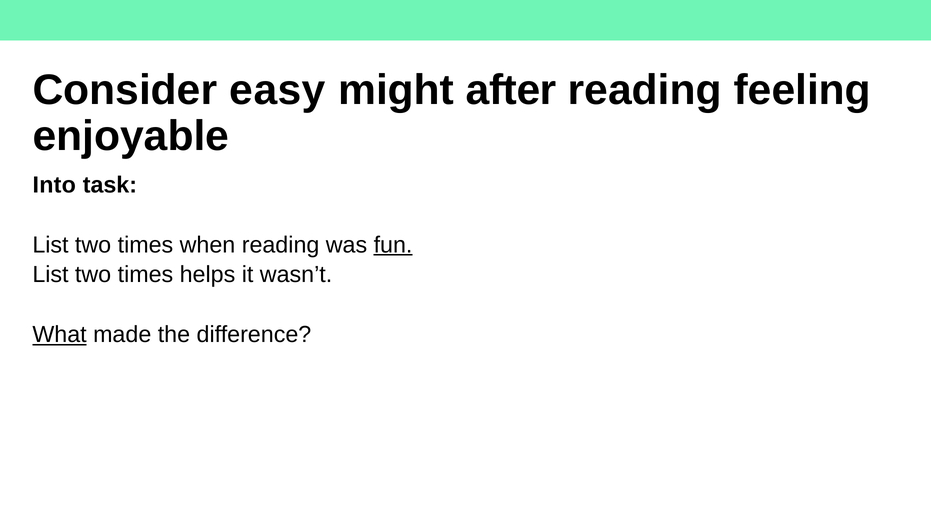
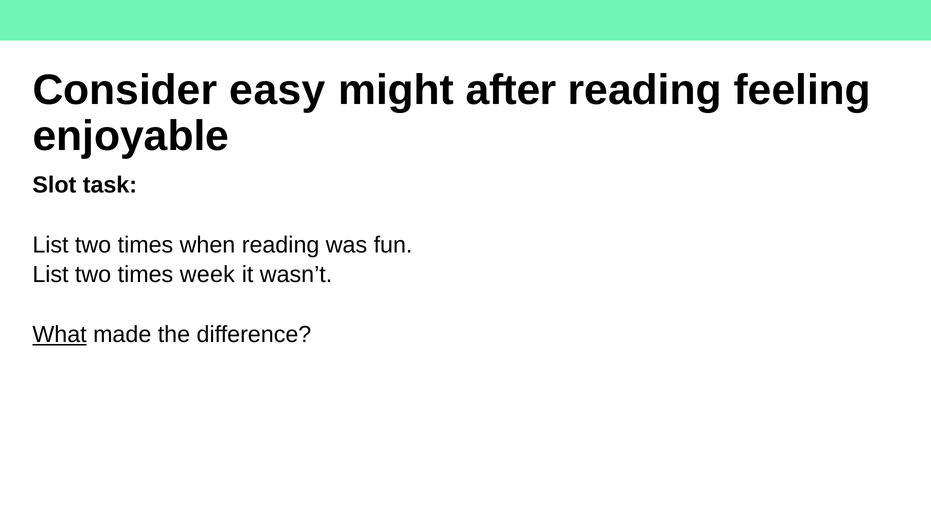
Into: Into -> Slot (54, 185)
fun underline: present -> none (393, 245)
helps: helps -> week (207, 275)
